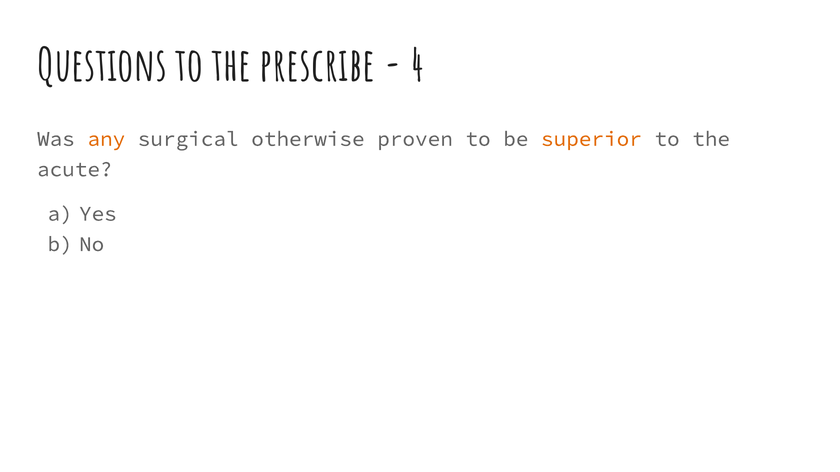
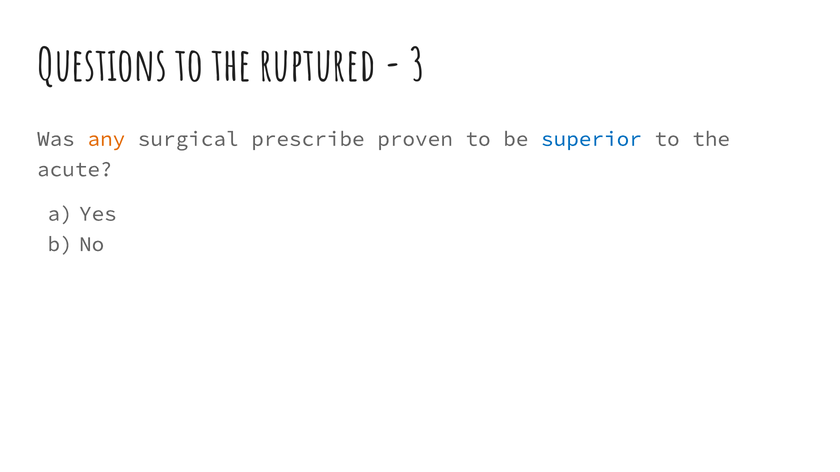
prescribe: prescribe -> ruptured (317, 66)
4: 4 -> 3 (417, 66)
otherwise: otherwise -> prescribe (308, 139)
superior colour: orange -> blue (591, 139)
